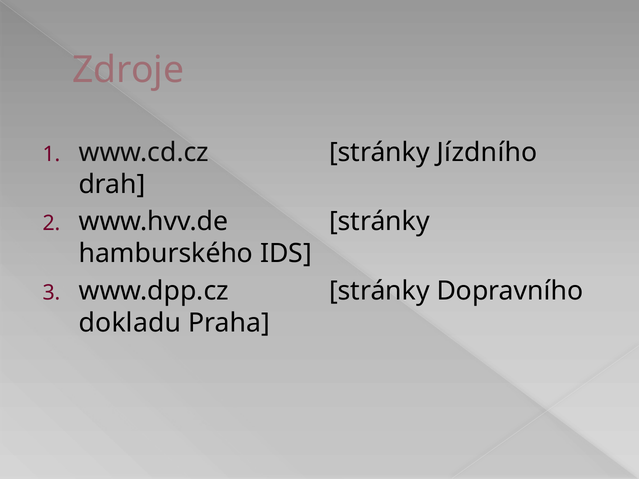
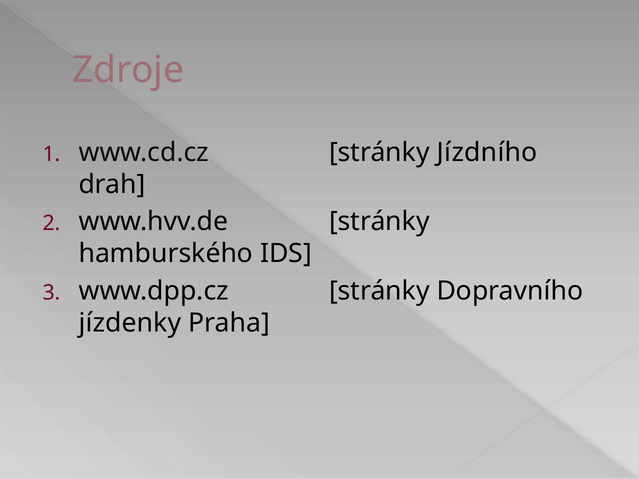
dokladu: dokladu -> jízdenky (130, 323)
